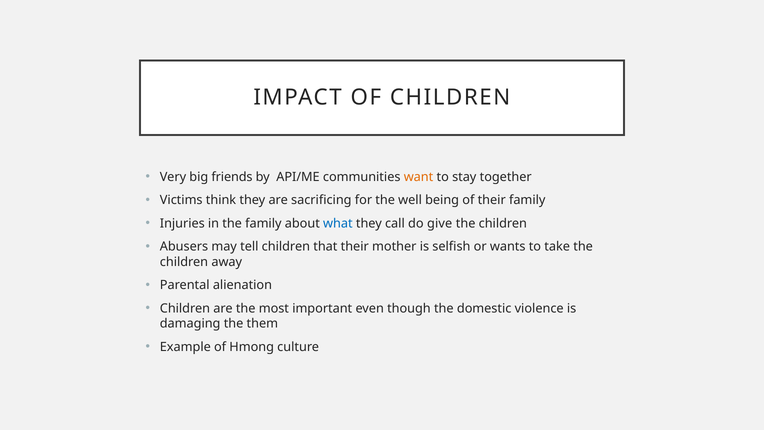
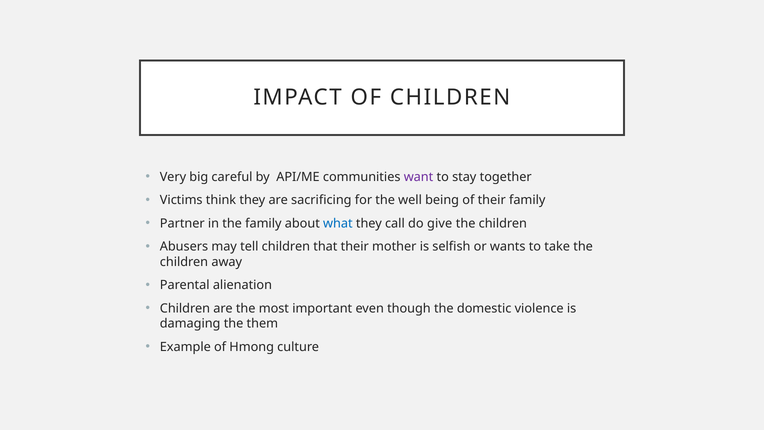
friends: friends -> careful (232, 177)
want colour: orange -> purple (419, 177)
Injuries: Injuries -> Partner (182, 223)
